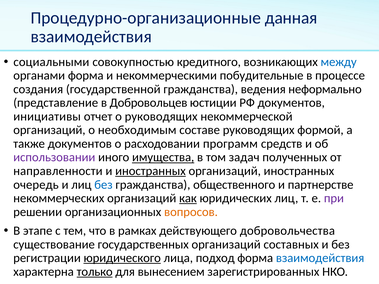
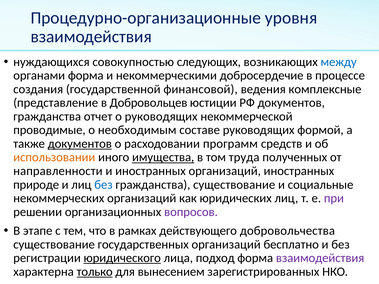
данная: данная -> уровня (291, 18)
социальными: социальными -> нуждающихся (51, 62)
кредитного: кредитного -> следующих (209, 62)
побудительные: побудительные -> добросердечие (262, 76)
государственной гражданства: гражданства -> финансовой (201, 89)
неформально: неформально -> комплексные (325, 89)
инициативы: инициативы -> гражданства (47, 117)
организаций: организаций -> проводимые (49, 130)
документов underline: none -> present (80, 144)
использовании colour: purple -> orange (54, 157)
задач: задач -> труда (244, 157)
иностранных underline: present -> none (150, 171)
очередь: очередь -> природе (36, 185)
гражданства общественного: общественного -> существование (234, 185)
партнерстве: партнерстве -> социальные (321, 185)
как underline: present -> none (188, 198)
вопросов colour: orange -> purple (191, 212)
составных: составных -> бесплатно (291, 245)
взаимодействия colour: blue -> purple (320, 258)
